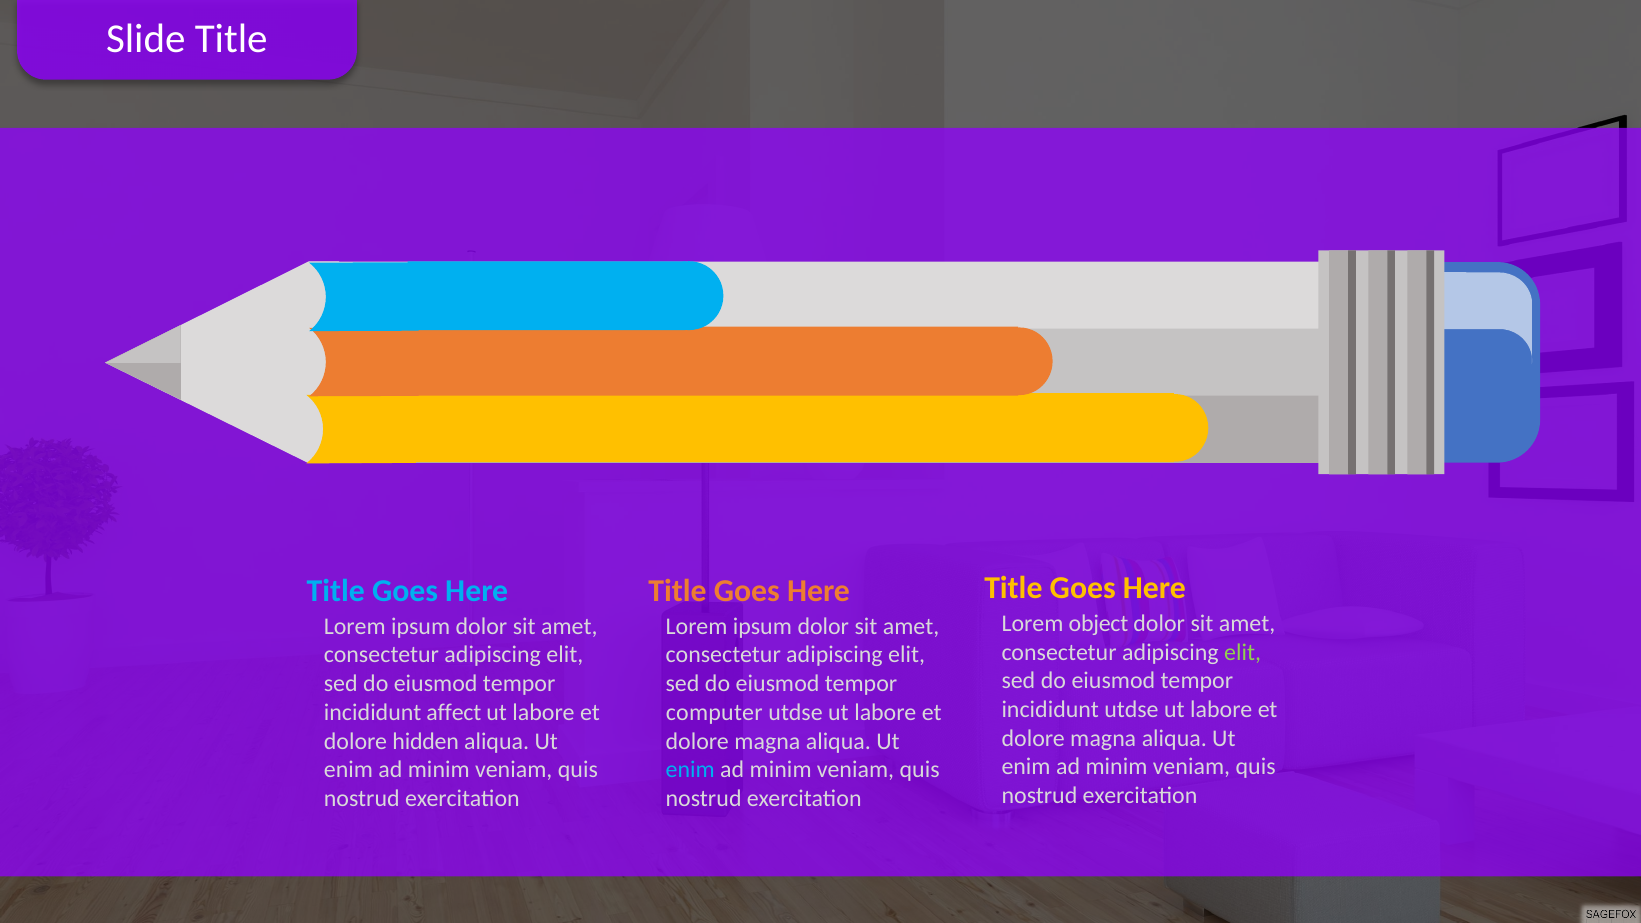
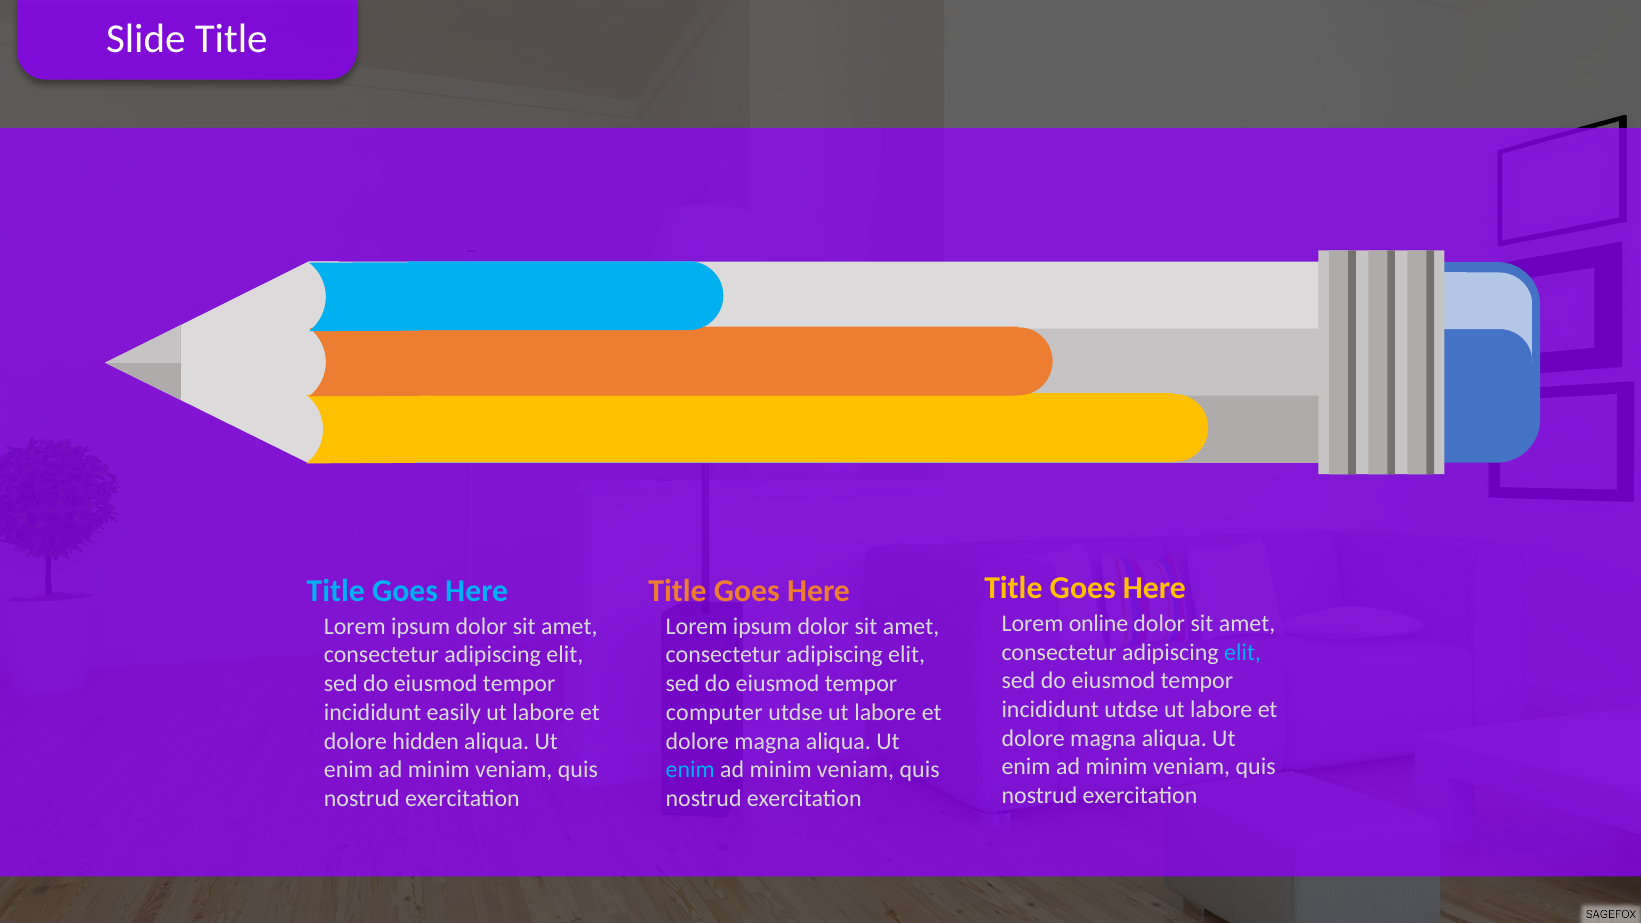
object: object -> online (1098, 623)
elit colour: light green -> light blue (1243, 652)
affect: affect -> easily (454, 712)
